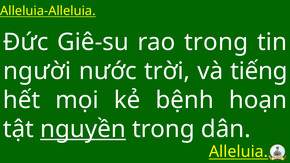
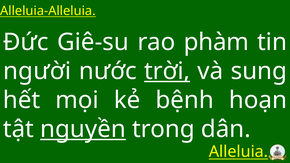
rao trong: trong -> phàm (216, 42)
trời underline: none -> present (167, 71)
tiếng: tiếng -> sung (259, 71)
